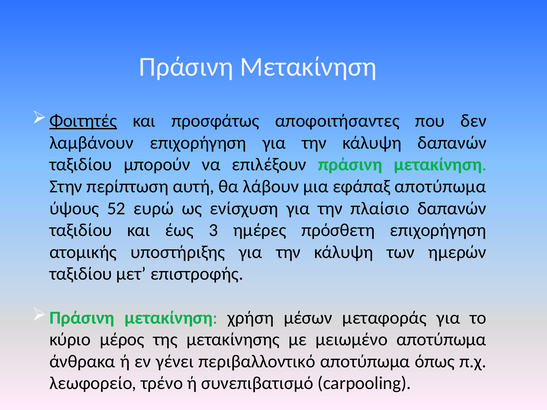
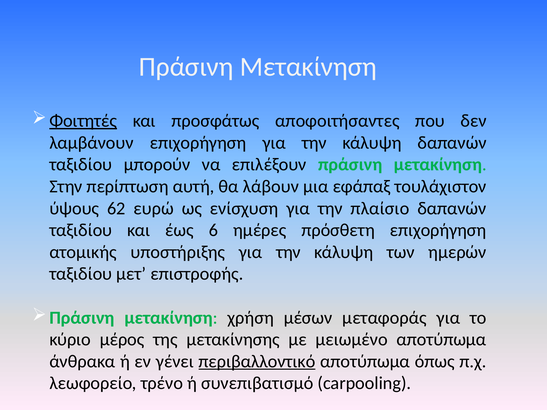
εφάπαξ αποτύπωμα: αποτύπωμα -> τουλάχιστον (441, 187)
52: 52 -> 62 (116, 208)
3: 3 -> 6 (214, 230)
περιβαλλοντικό underline: none -> present (257, 362)
